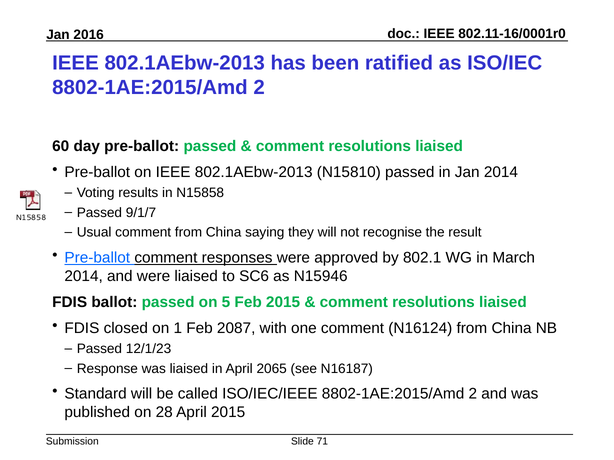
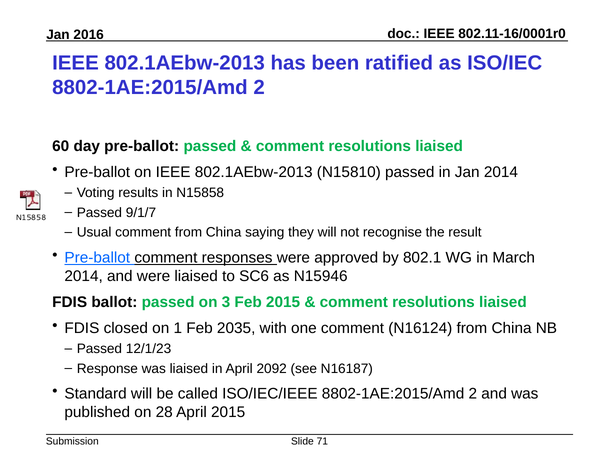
5: 5 -> 3 (226, 302)
2087: 2087 -> 2035 (236, 329)
2065: 2065 -> 2092 (272, 369)
